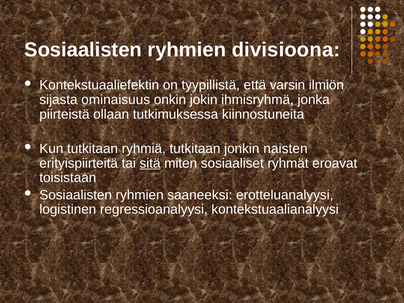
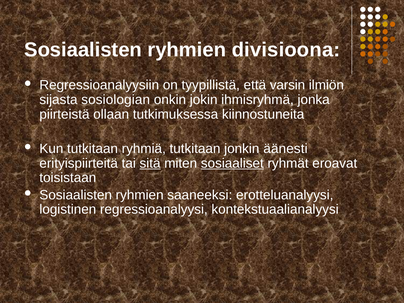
Kontekstuaaliefektin: Kontekstuaaliefektin -> Regressioanalyysiin (99, 85)
ominaisuus: ominaisuus -> sosiologian (116, 100)
naisten: naisten -> äänesti (285, 149)
sosiaaliset underline: none -> present (232, 163)
